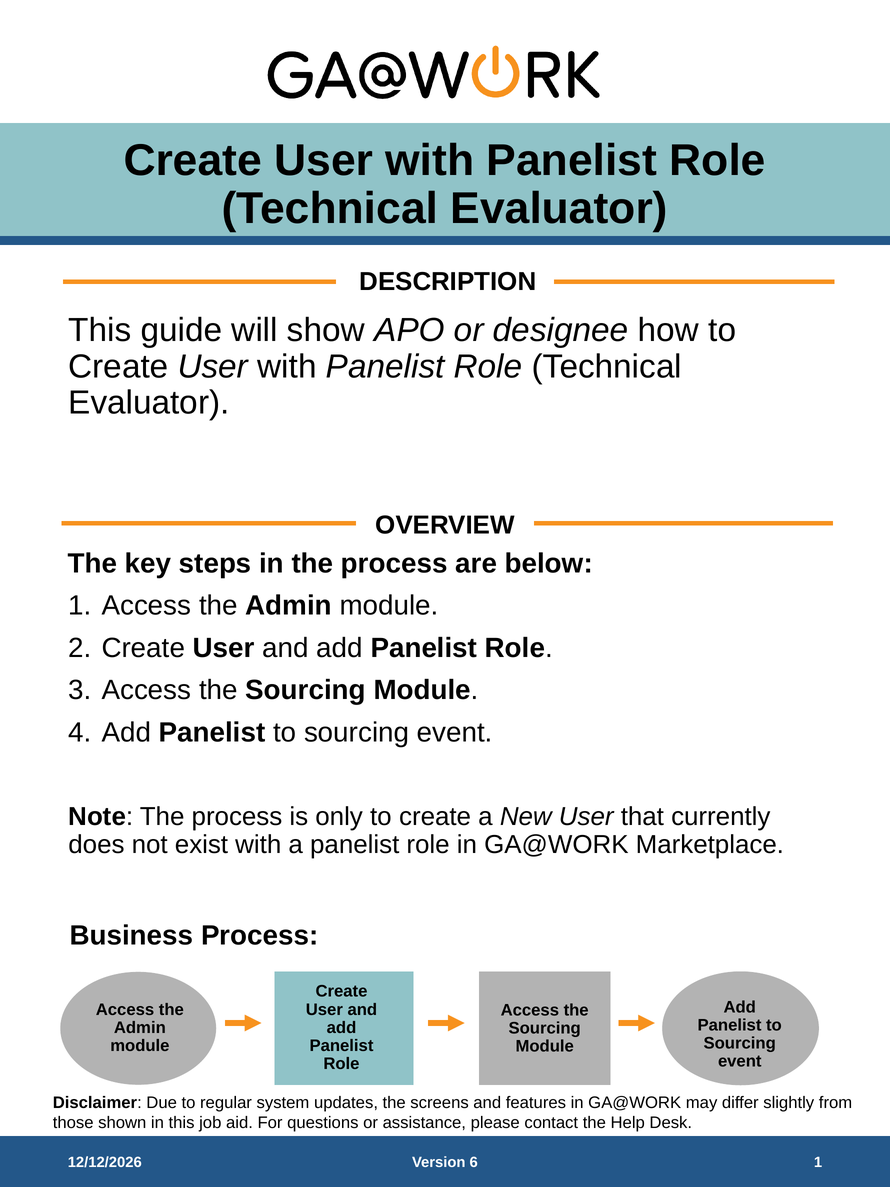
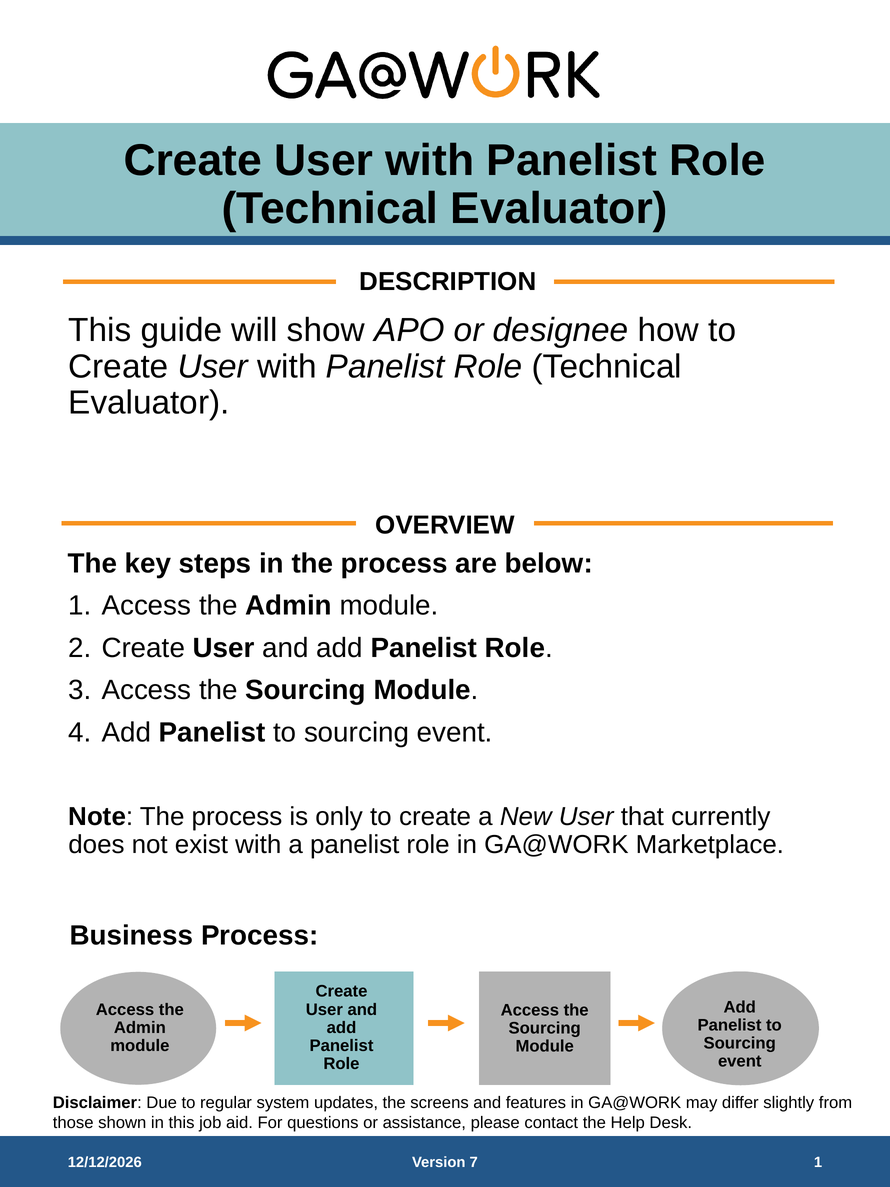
6: 6 -> 7 (474, 1162)
